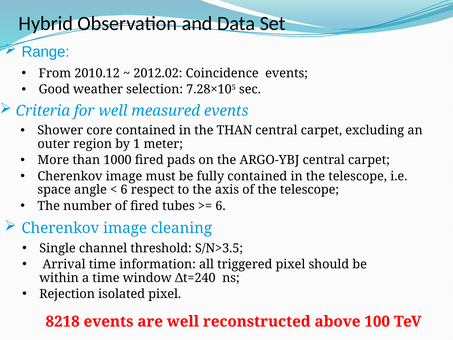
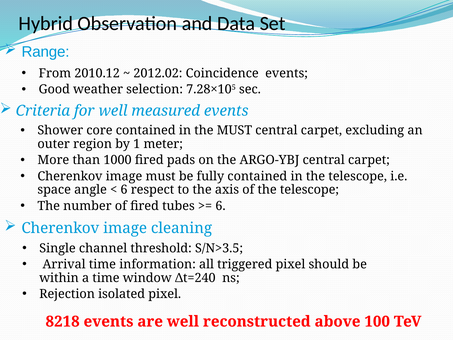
the THAN: THAN -> MUST (234, 130)
